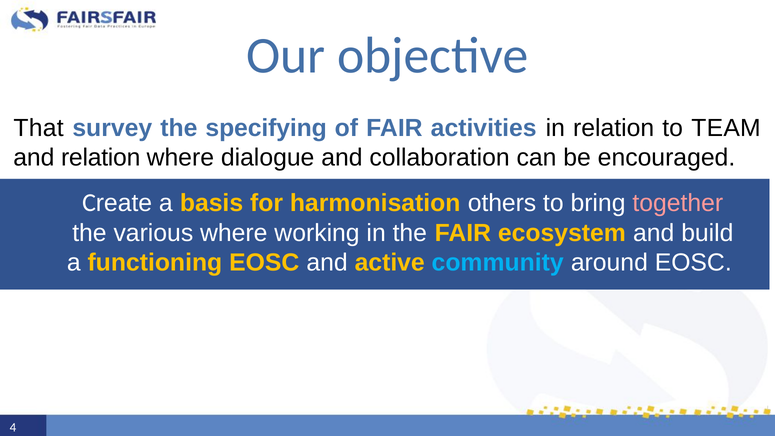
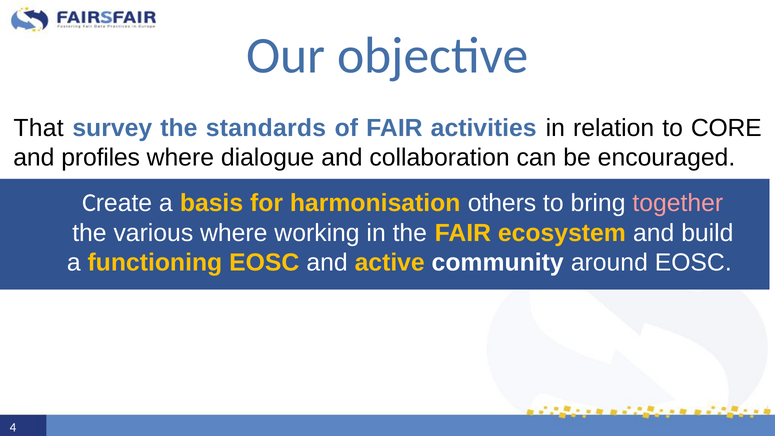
specifying: specifying -> standards (266, 128)
TEAM: TEAM -> CORE (726, 128)
and relation: relation -> profiles (101, 158)
community colour: light blue -> white (498, 263)
